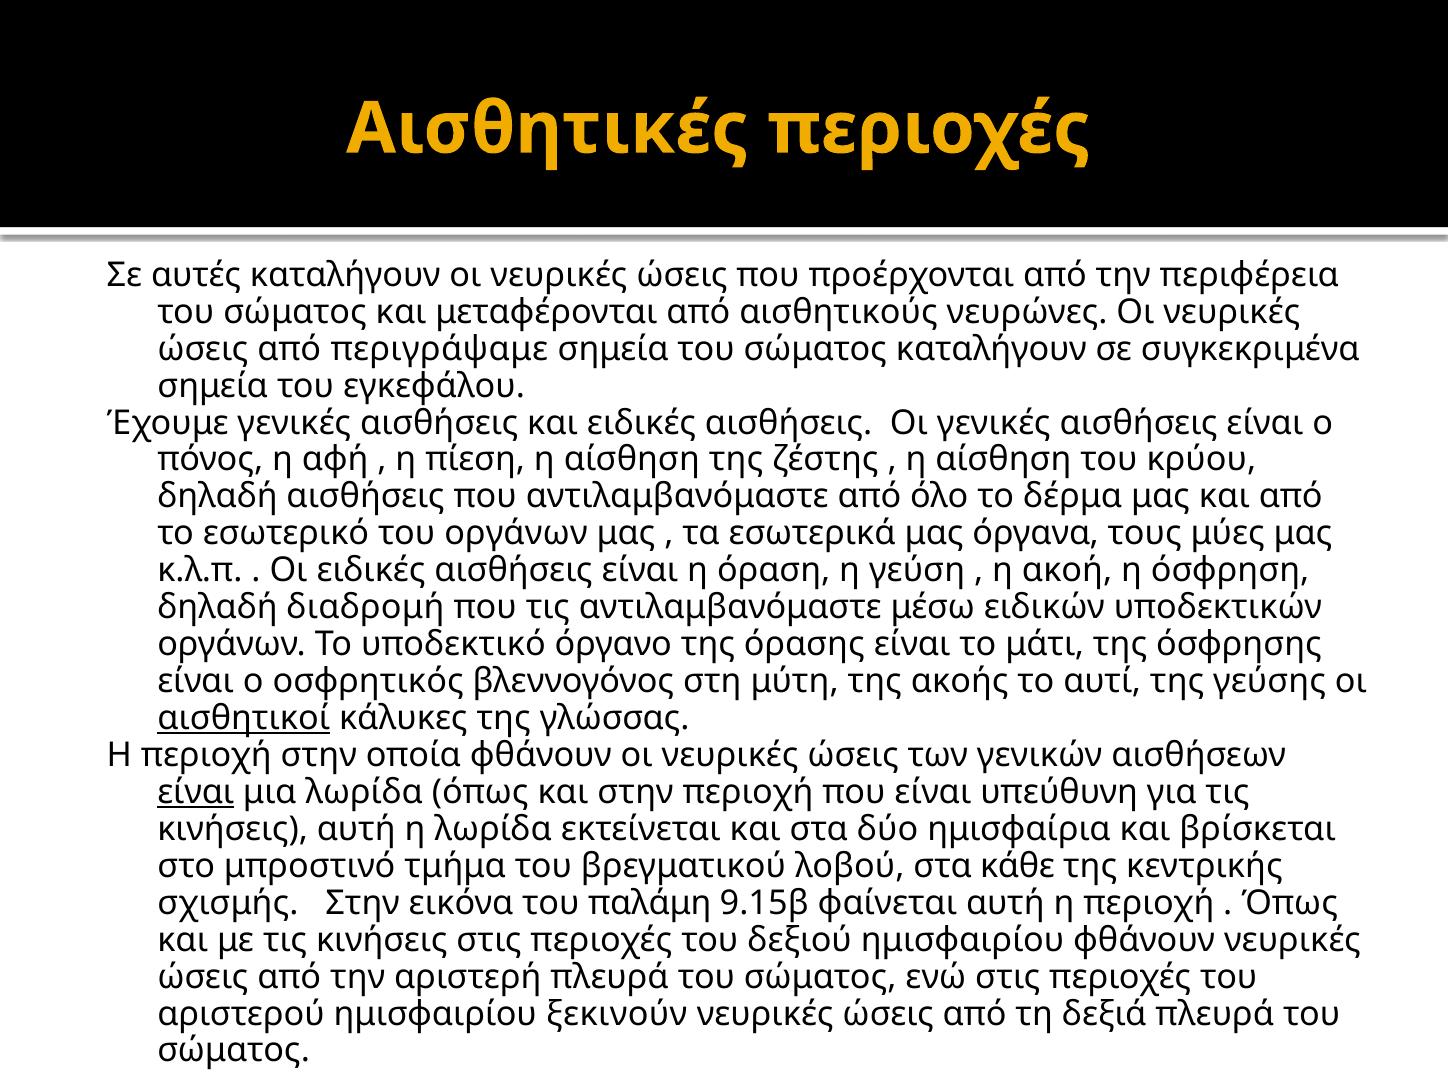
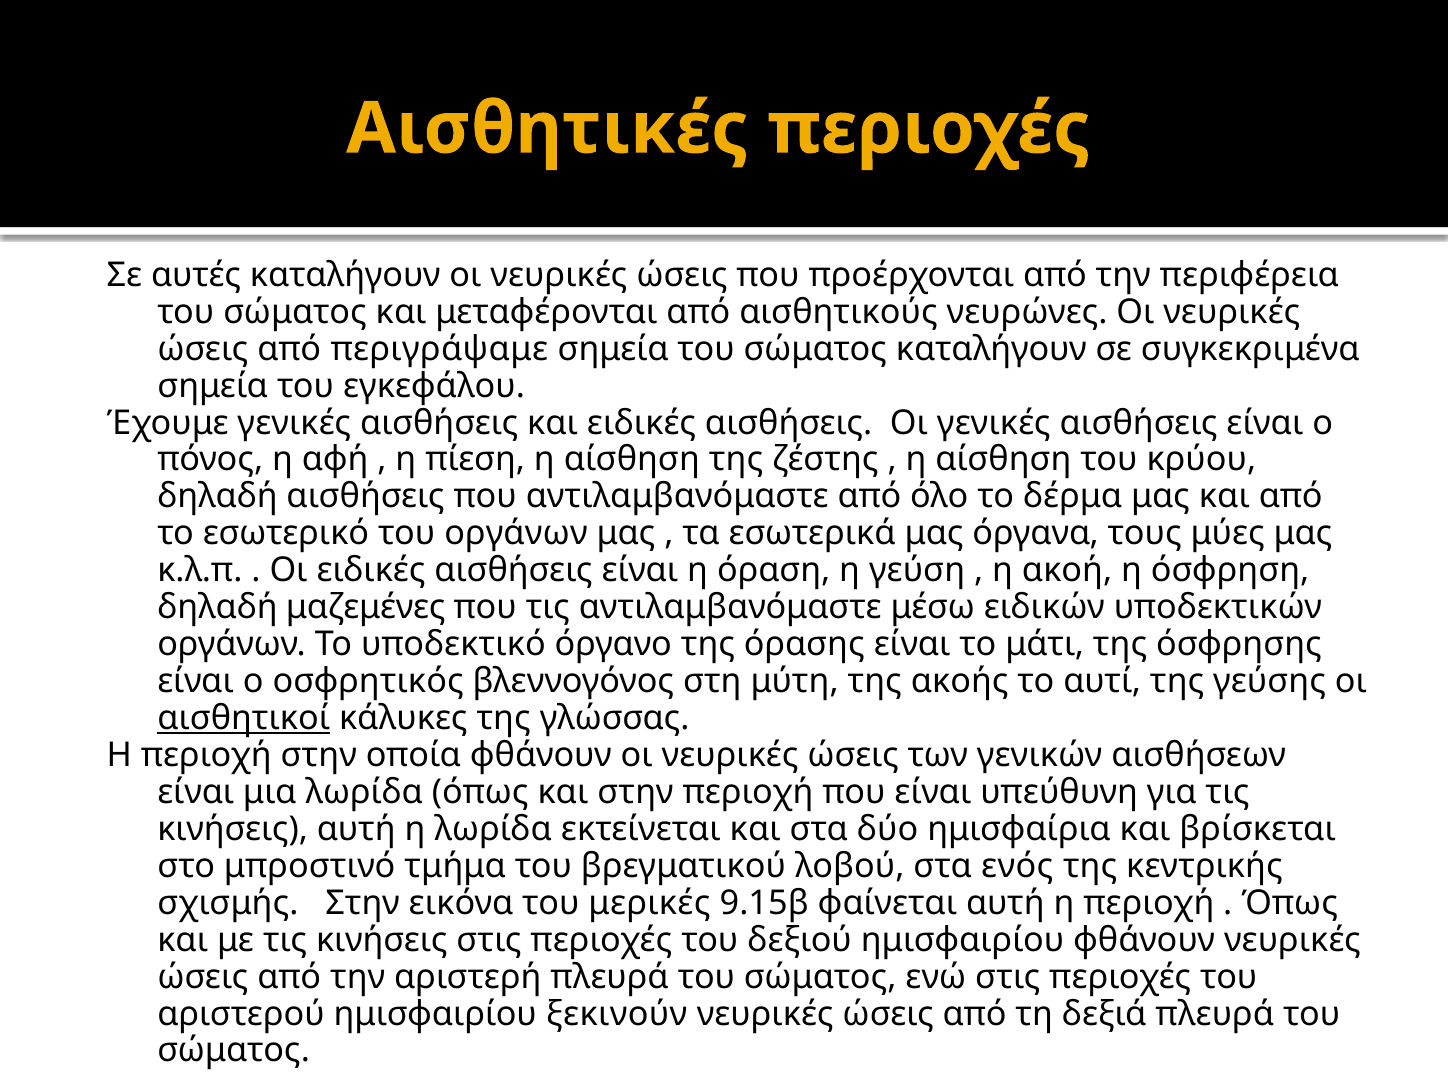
διαδρομή: διαδρομή -> μαζεμένες (366, 607)
είναι underline: present -> none (196, 792)
κάθε: κάθε -> ενός (1017, 866)
παλάμη: παλάμη -> μερικές (649, 903)
